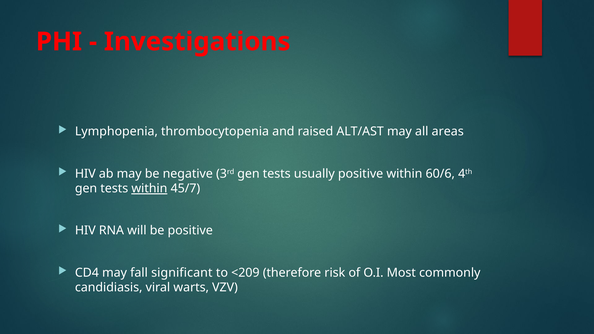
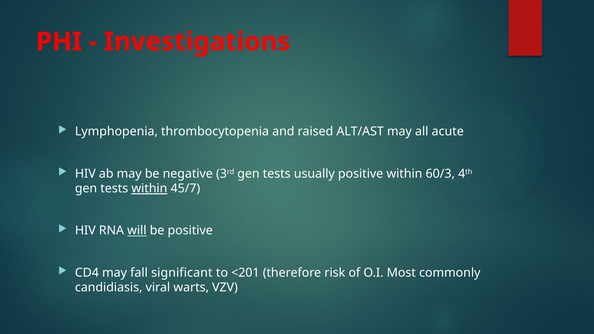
areas: areas -> acute (448, 132)
60/6: 60/6 -> 60/3 (440, 174)
will underline: none -> present (137, 231)
<209: <209 -> <201 (245, 273)
